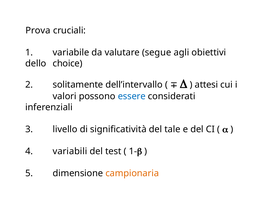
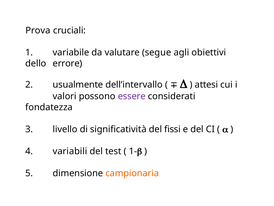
choice: choice -> errore (68, 63)
solitamente: solitamente -> usualmente (78, 85)
essere colour: blue -> purple (132, 96)
inferenziali: inferenziali -> fondatezza (49, 107)
tale: tale -> fissi (173, 129)
